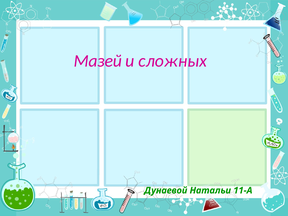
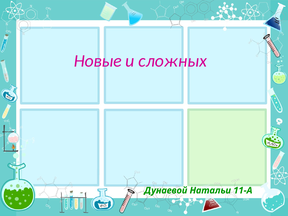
Мазей: Мазей -> Новые (98, 61)
